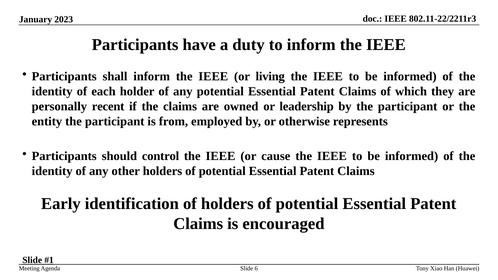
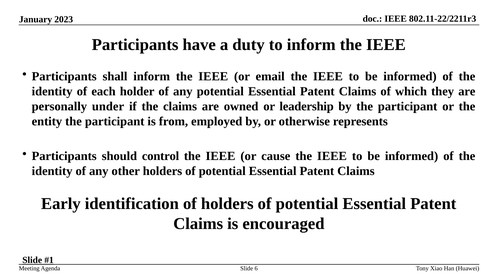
living: living -> email (270, 77)
recent: recent -> under (108, 106)
